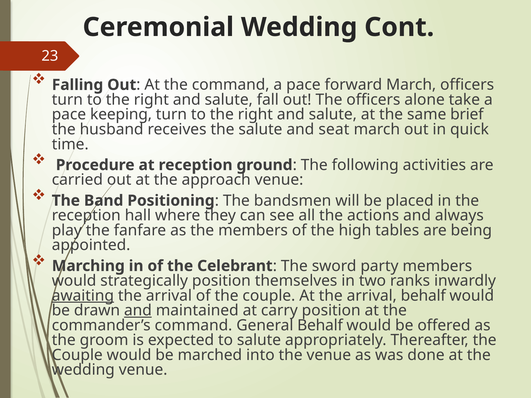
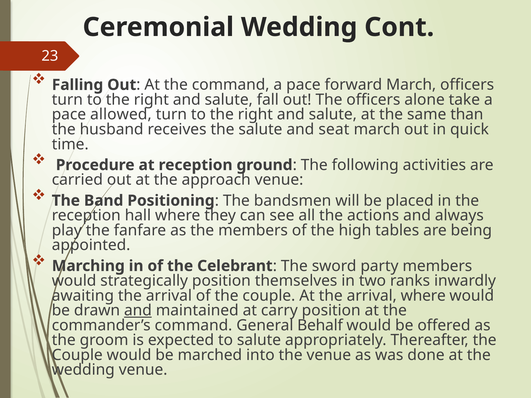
keeping: keeping -> allowed (121, 115)
brief: brief -> than (467, 115)
awaiting underline: present -> none (83, 296)
arrival behalf: behalf -> where (423, 296)
